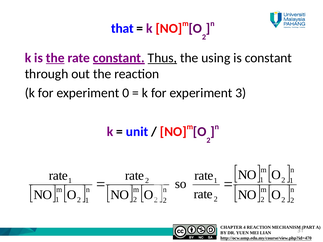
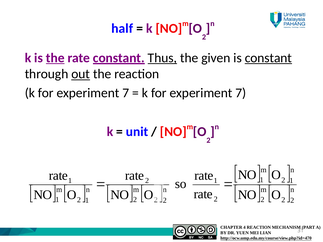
that: that -> half (122, 29)
using: using -> given (216, 58)
constant underline: none -> present (268, 58)
out underline: none -> present (81, 74)
0: 0 -> 7 (126, 93)
3: 3 -> 7 (241, 93)
